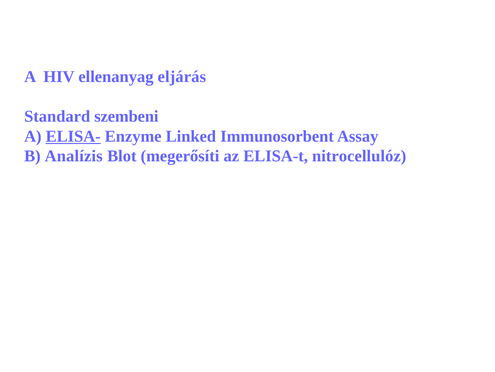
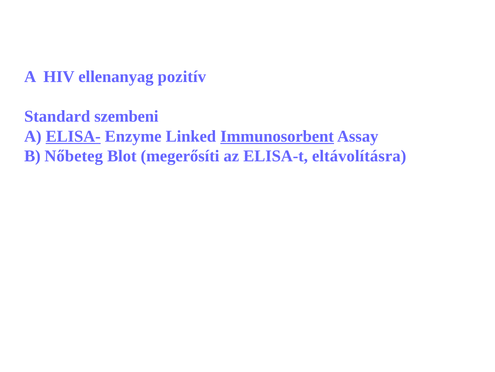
eljárás: eljárás -> pozitív (182, 77)
Immunosorbent underline: none -> present (277, 136)
Analízis: Analízis -> Nőbeteg (74, 156)
nitrocellulóz: nitrocellulóz -> eltávolításra (359, 156)
